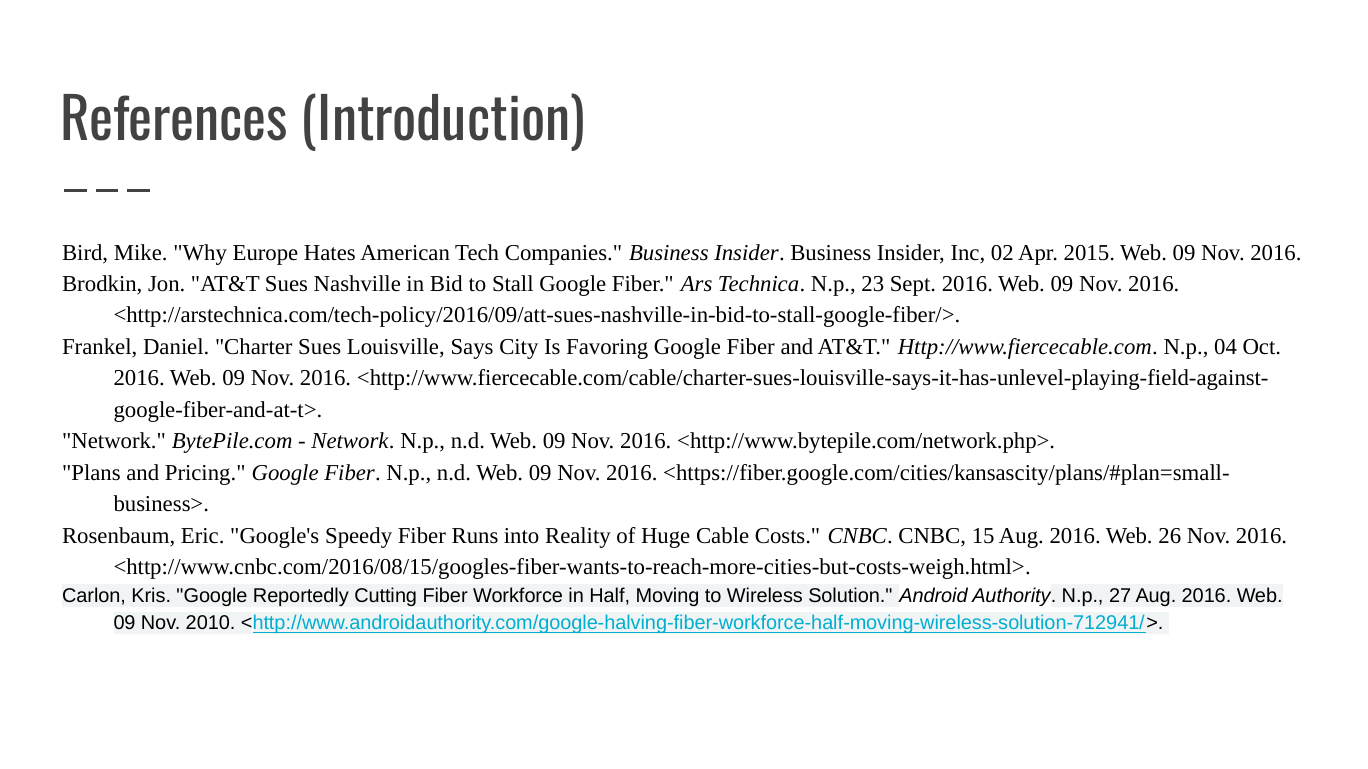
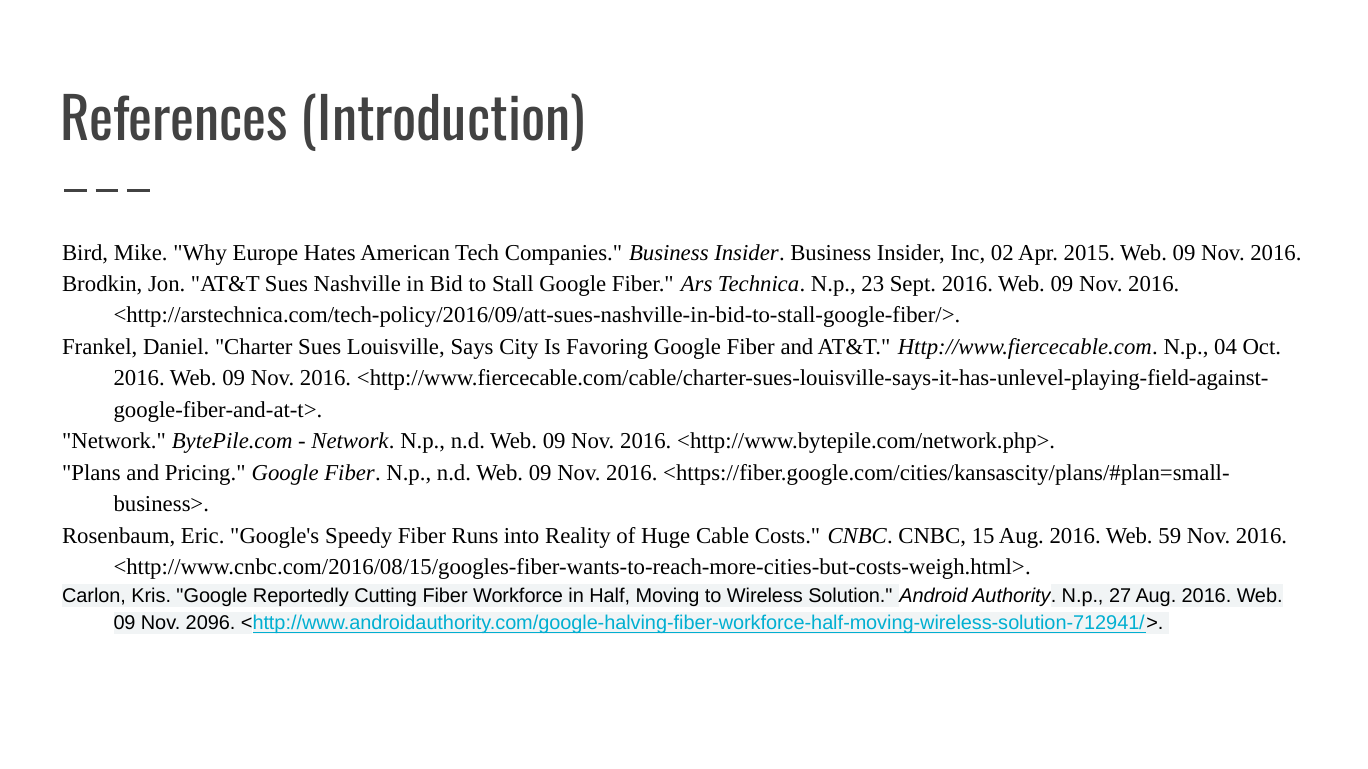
26: 26 -> 59 (1170, 536)
2010: 2010 -> 2096 (211, 624)
